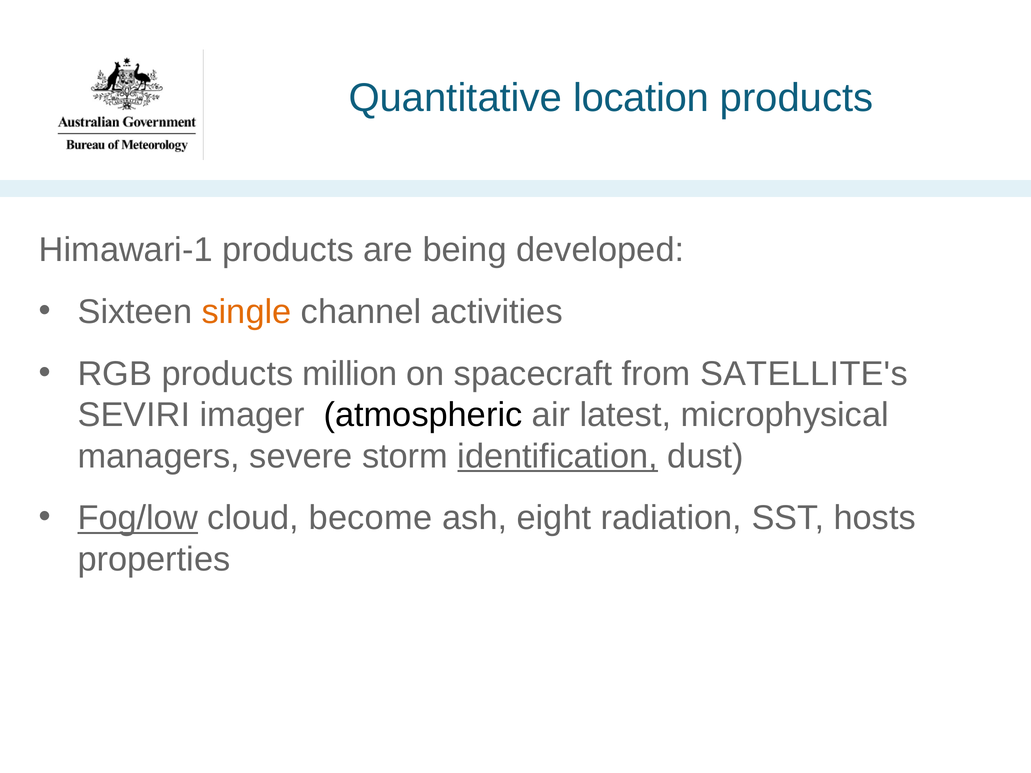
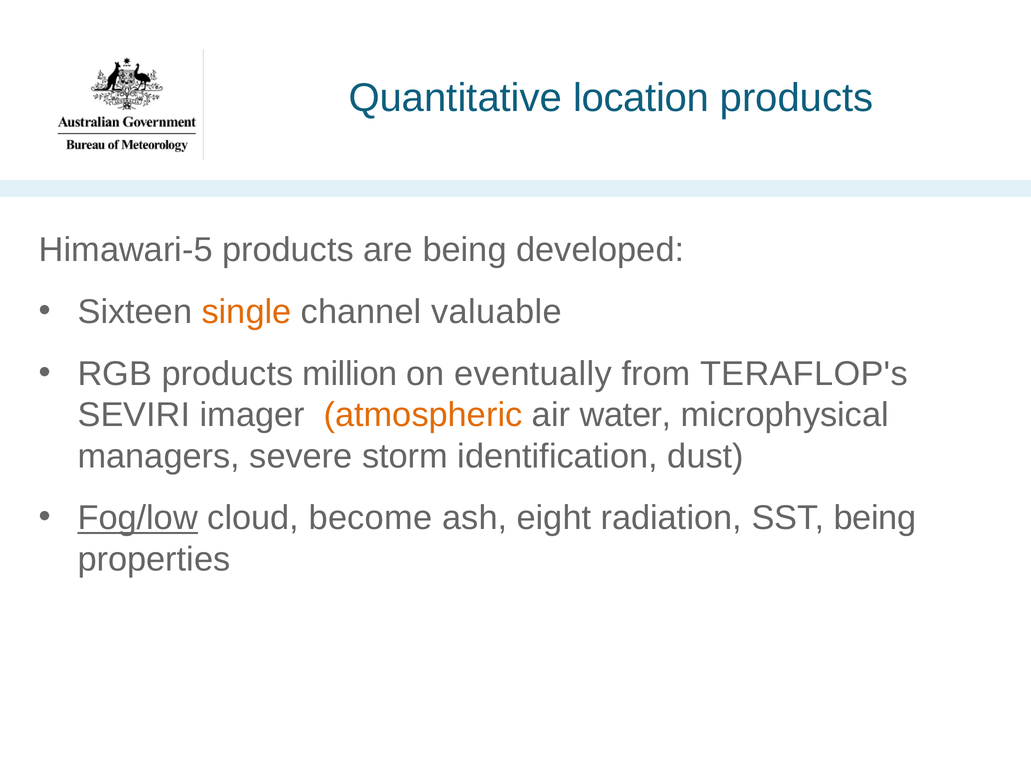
Himawari-1: Himawari-1 -> Himawari-5 (126, 250)
activities: activities -> valuable (497, 312)
spacecraft: spacecraft -> eventually (533, 374)
SATELLITE's: SATELLITE's -> TERAFLOP's (804, 374)
atmospheric colour: black -> orange (423, 415)
latest: latest -> water (626, 415)
identification underline: present -> none (558, 456)
SST hosts: hosts -> being (875, 518)
